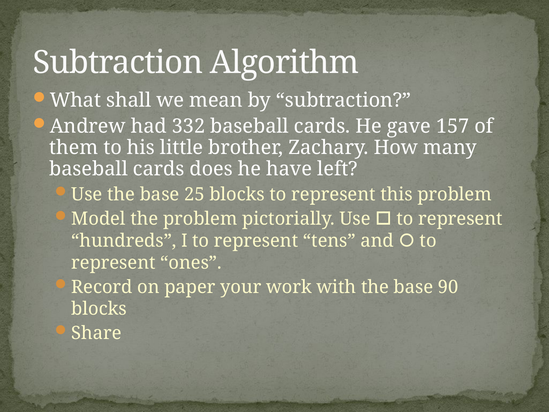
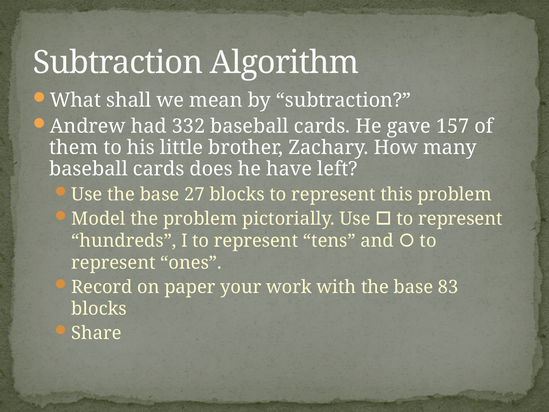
25: 25 -> 27 (194, 194)
90: 90 -> 83 (448, 287)
